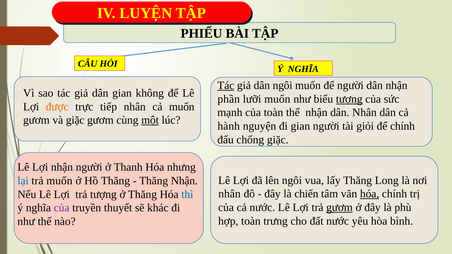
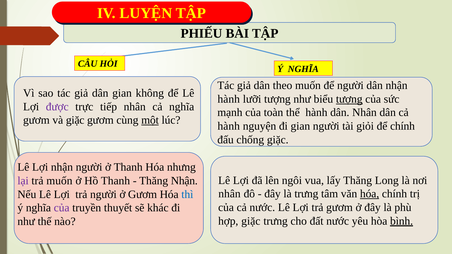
Tác underline: present -> none (226, 86)
dân ngôi: ngôi -> theo (283, 86)
phần: phần -> hành (229, 99)
lưỡi muốn: muốn -> tượng (277, 99)
được colour: orange -> purple (57, 107)
cả muốn: muốn -> nghĩa (182, 107)
thể nhận: nhận -> hành (316, 113)
lại colour: blue -> purple (23, 181)
Hồ Thăng: Thăng -> Thanh (115, 181)
là chiến: chiến -> trưng (306, 194)
trả tượng: tượng -> người (103, 195)
ở Thăng: Thăng -> Gươm (143, 195)
gươm underline: present -> none (339, 208)
hợp toàn: toàn -> giặc (251, 221)
bình underline: none -> present (402, 221)
